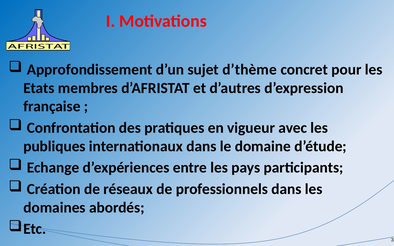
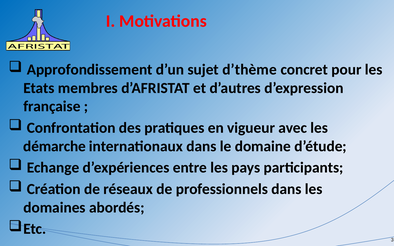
publiques: publiques -> démarche (55, 146)
